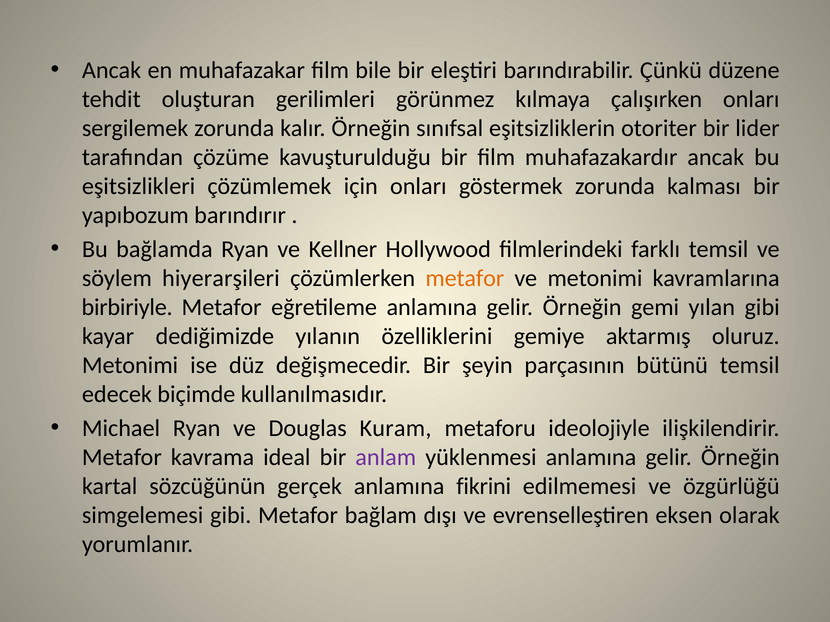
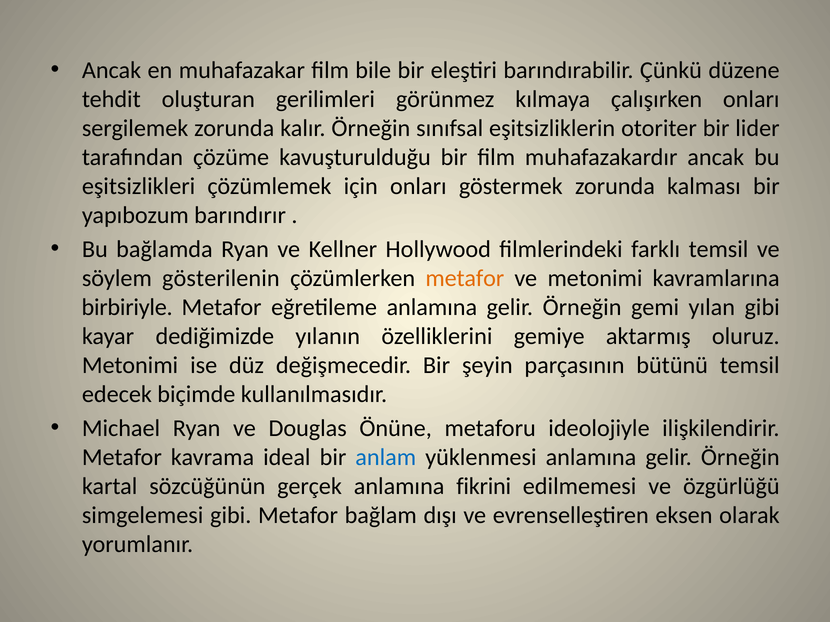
hiyerarşileri: hiyerarşileri -> gösterilenin (221, 278)
Kuram: Kuram -> Önüne (396, 428)
anlam colour: purple -> blue (386, 457)
